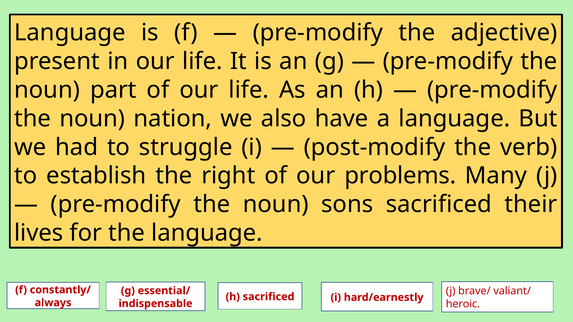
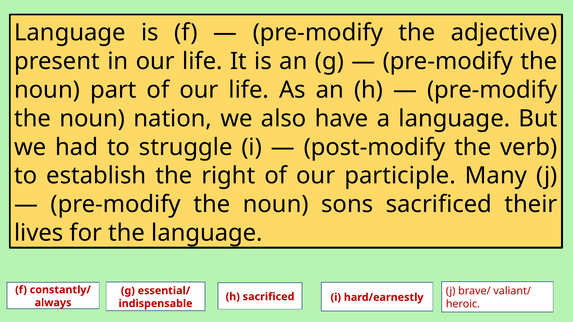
problems: problems -> participle (400, 176)
